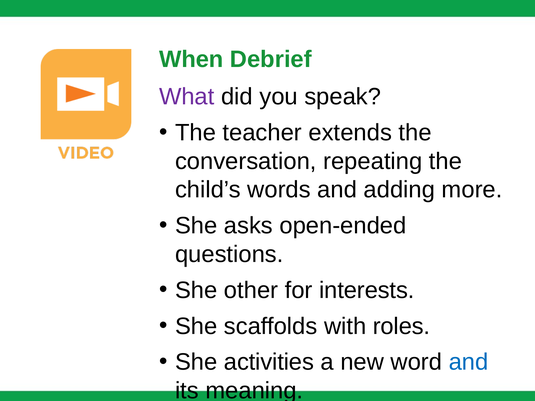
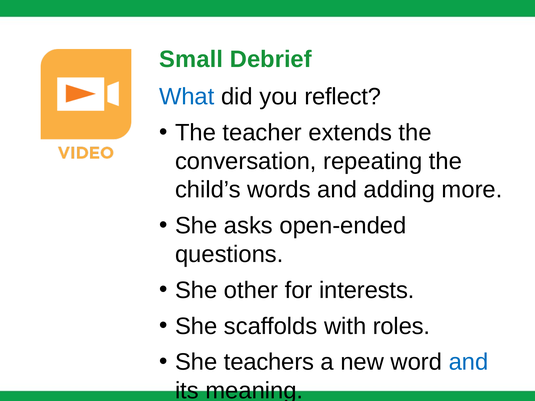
When: When -> Small (191, 59)
What colour: purple -> blue (187, 97)
speak: speak -> reflect (343, 97)
activities: activities -> teachers (269, 362)
